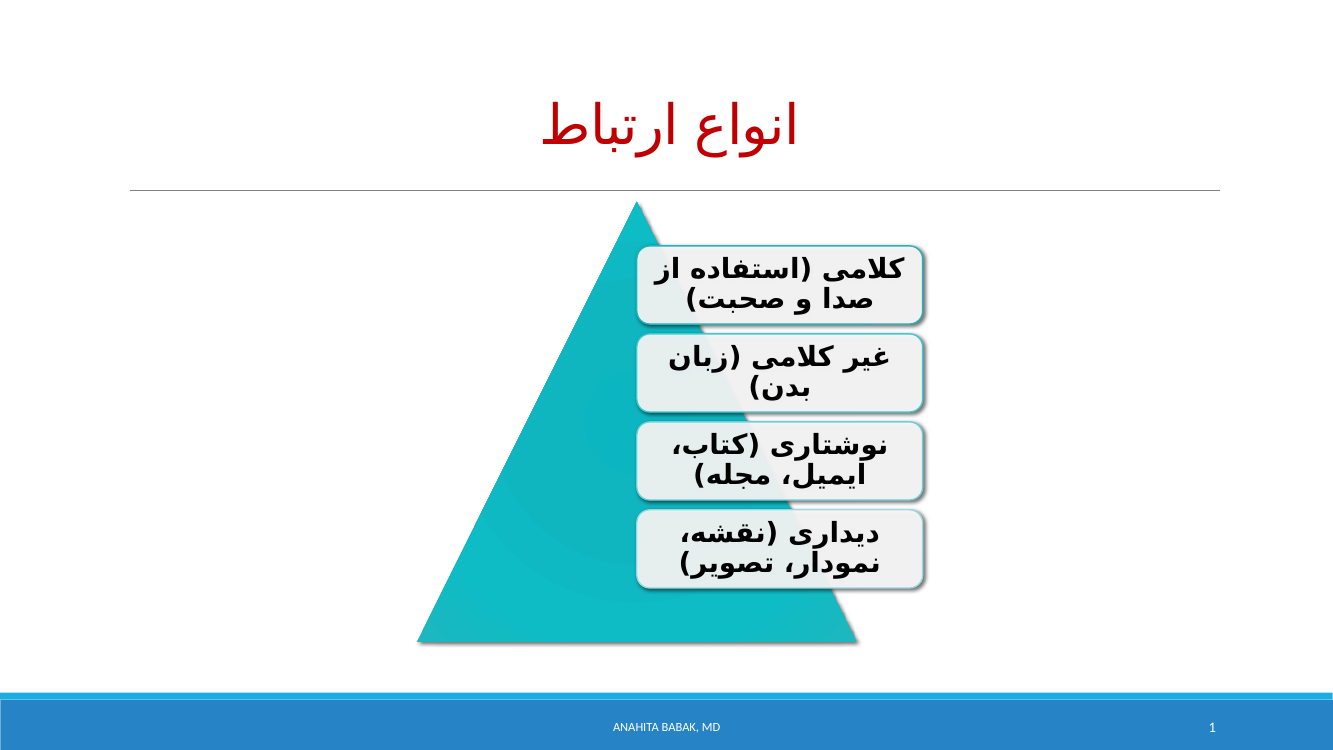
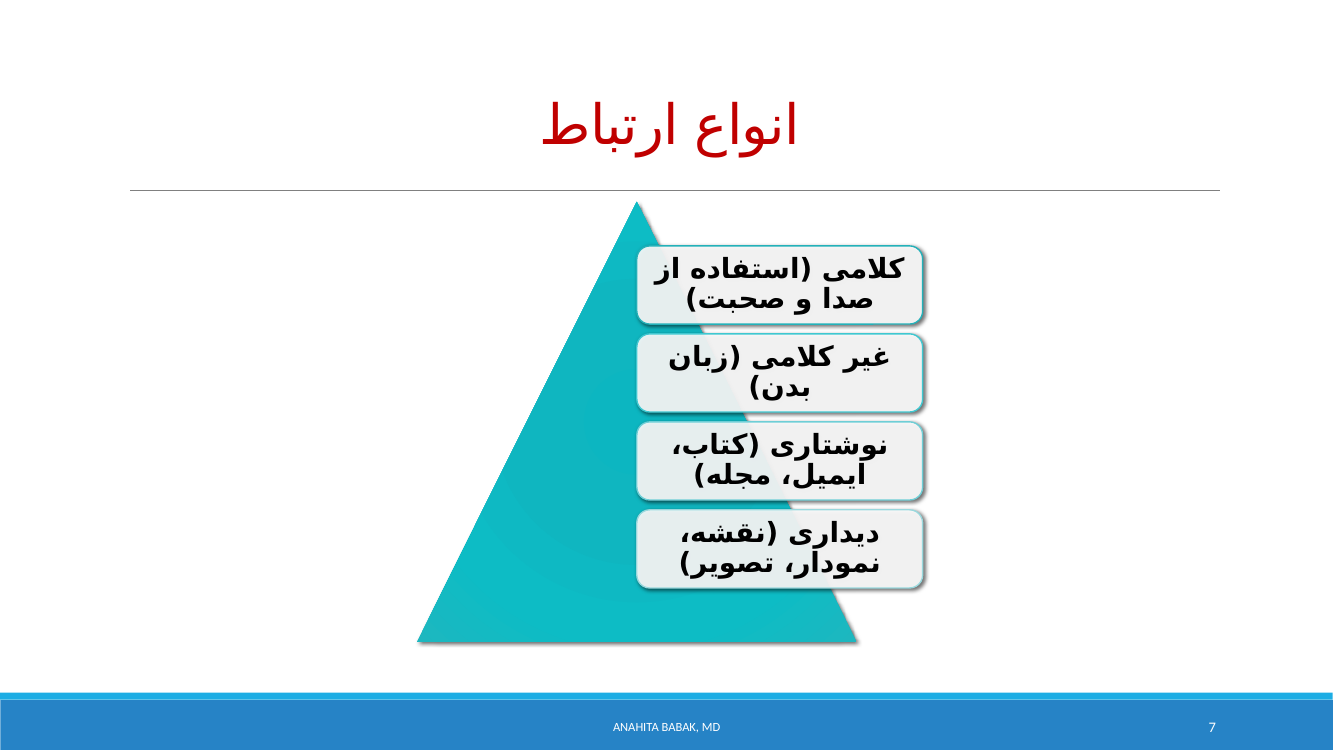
1: 1 -> 7 (1212, 727)
